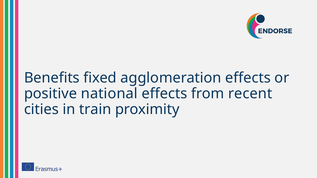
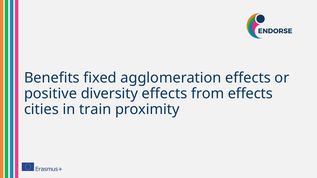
national: national -> diversity (109, 94)
from recent: recent -> effects (250, 94)
